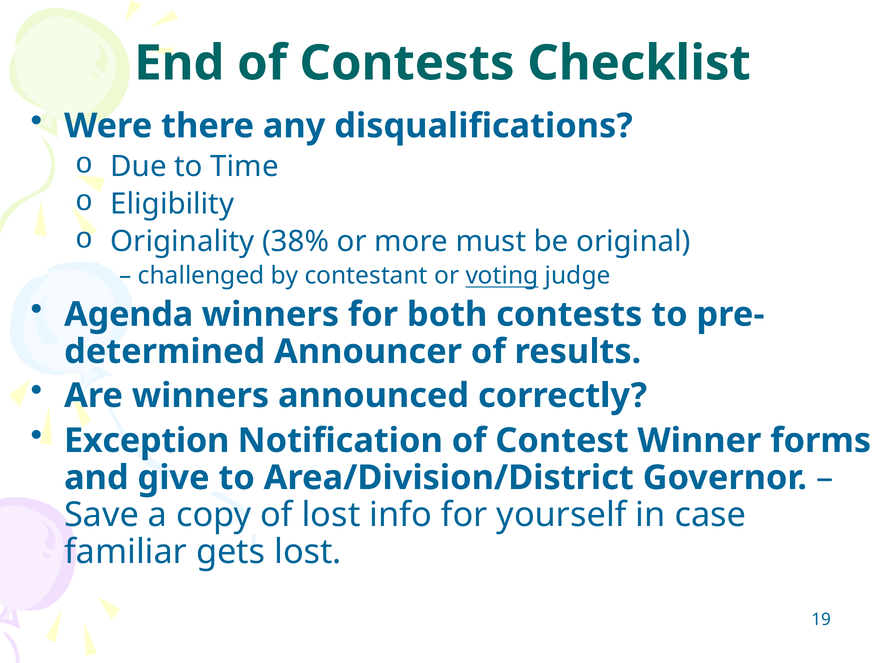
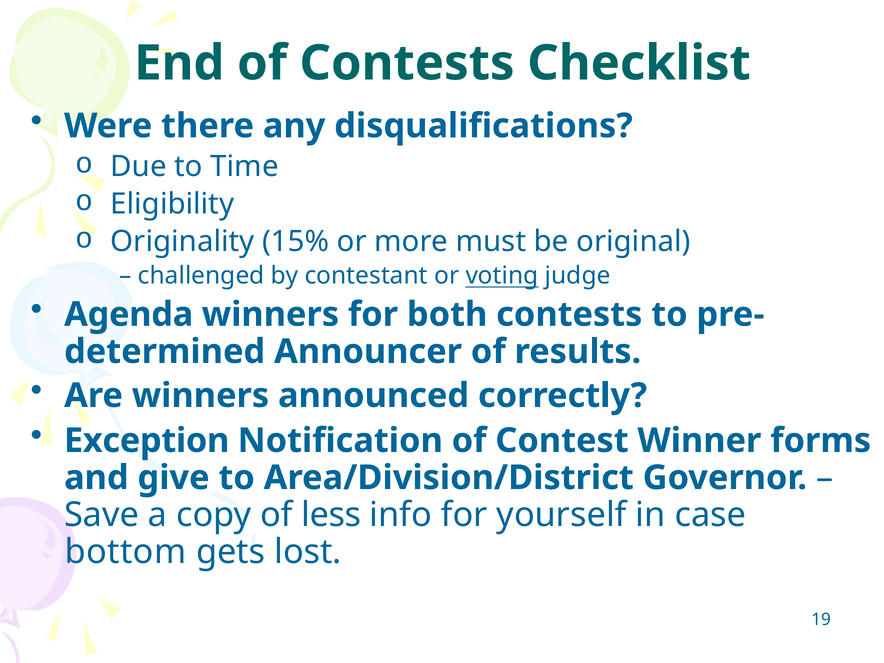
38%: 38% -> 15% (296, 242)
of lost: lost -> less (331, 515)
familiar: familiar -> bottom (125, 552)
